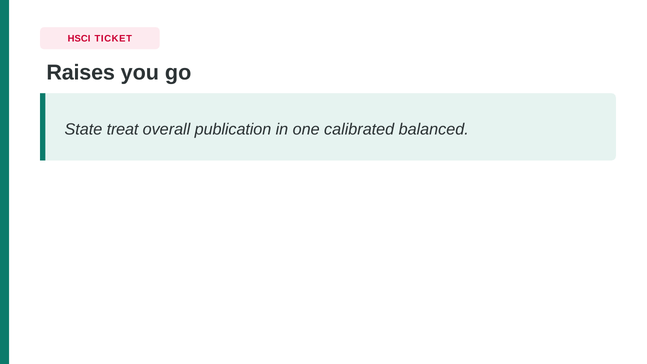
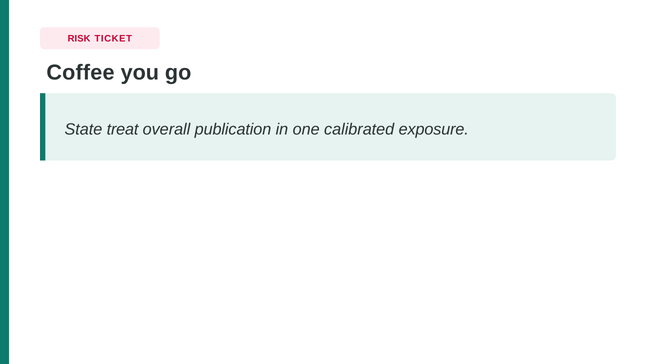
HSCI: HSCI -> RISK (79, 39)
Raises: Raises -> Coffee (80, 72)
balanced: balanced -> exposure (434, 129)
